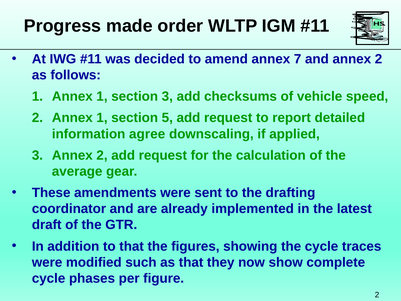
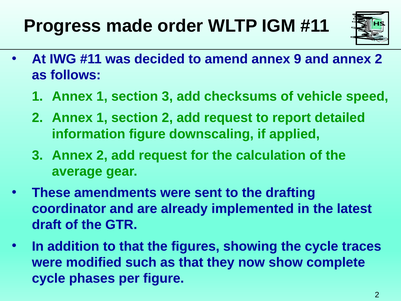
7: 7 -> 9 (298, 59)
section 5: 5 -> 2 (167, 118)
information agree: agree -> figure (147, 134)
